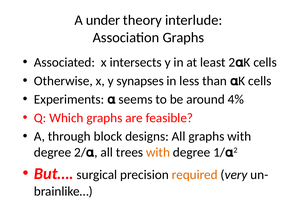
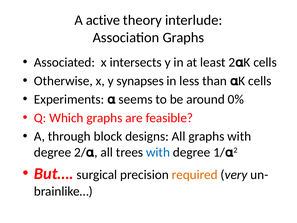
under: under -> active (103, 20)
4%: 4% -> 0% (236, 99)
with colour: orange -> blue (158, 152)
